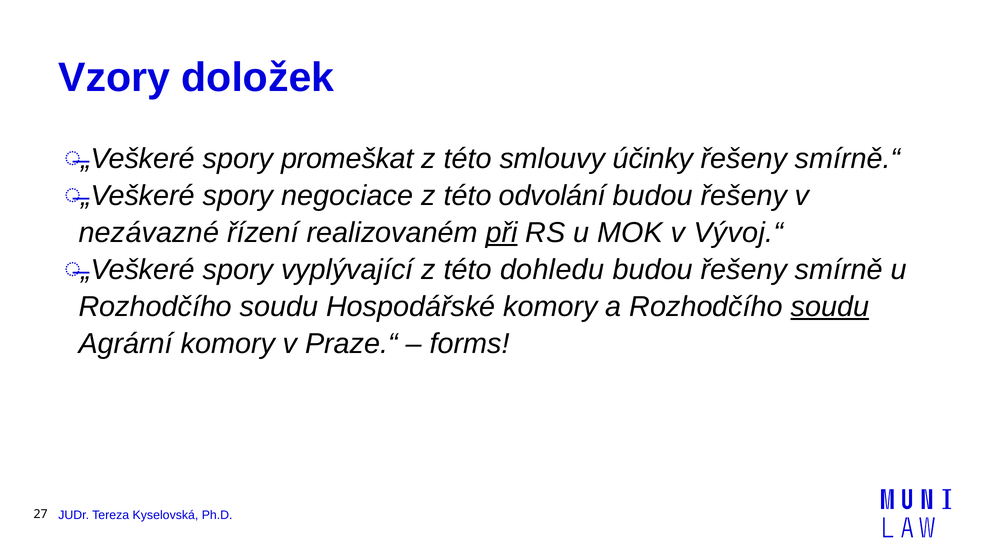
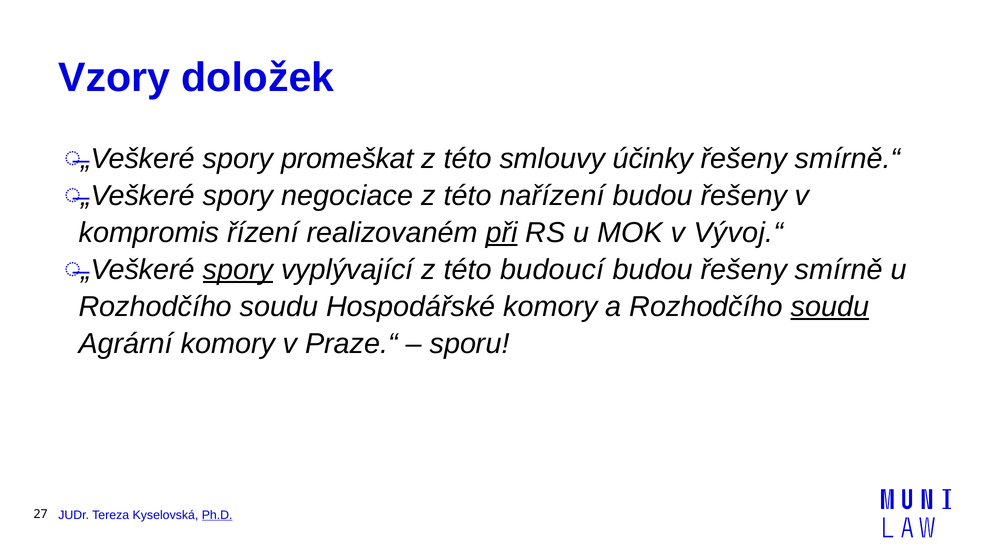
odvolání: odvolání -> nařízení (552, 196)
nezávazné: nezávazné -> kompromis (149, 233)
spory underline: none -> present (238, 270)
dohledu: dohledu -> budoucí (552, 270)
forms: forms -> sporu (470, 344)
Ph.D underline: none -> present (217, 515)
